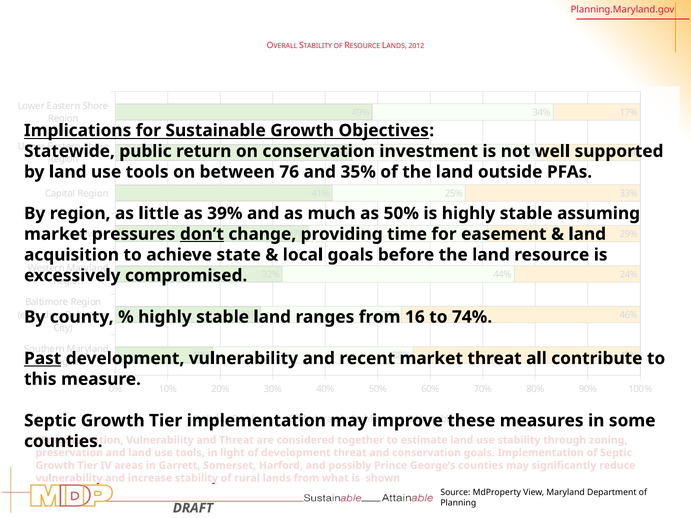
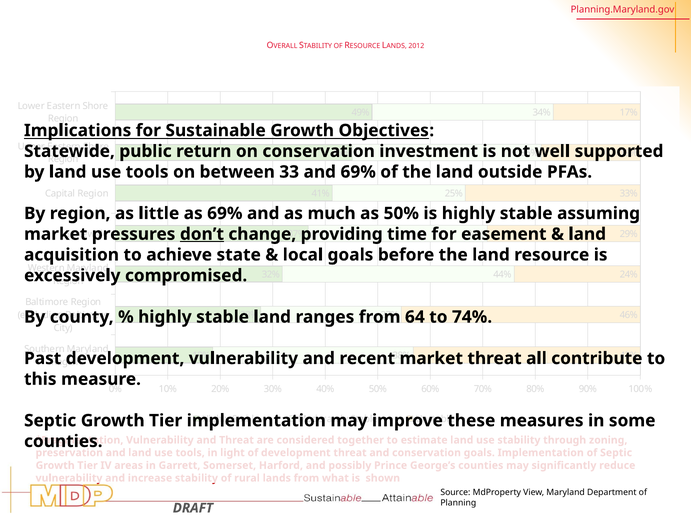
76: 76 -> 33 (289, 172)
and 35%: 35% -> 69% (358, 172)
as 39%: 39% -> 69% (225, 213)
16: 16 -> 64 (415, 317)
Past underline: present -> none (43, 359)
